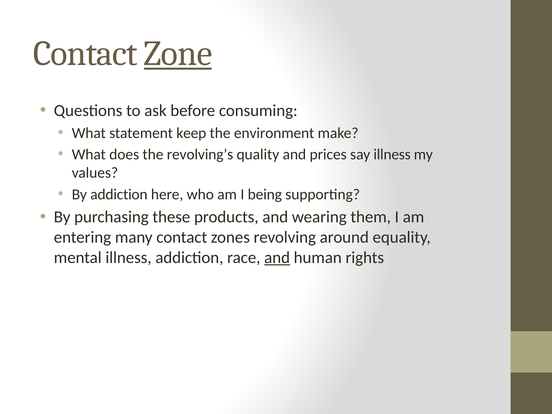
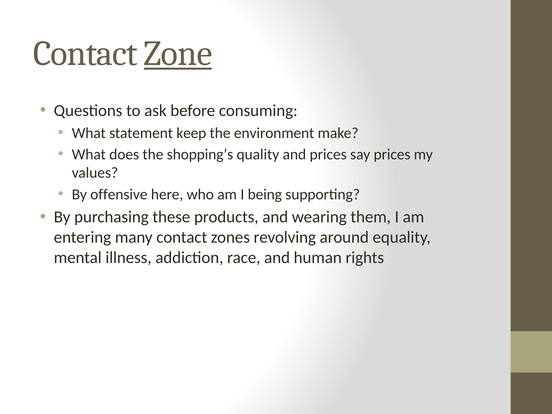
revolving’s: revolving’s -> shopping’s (200, 154)
say illness: illness -> prices (392, 154)
By addiction: addiction -> offensive (119, 194)
and underline: present -> none (277, 258)
